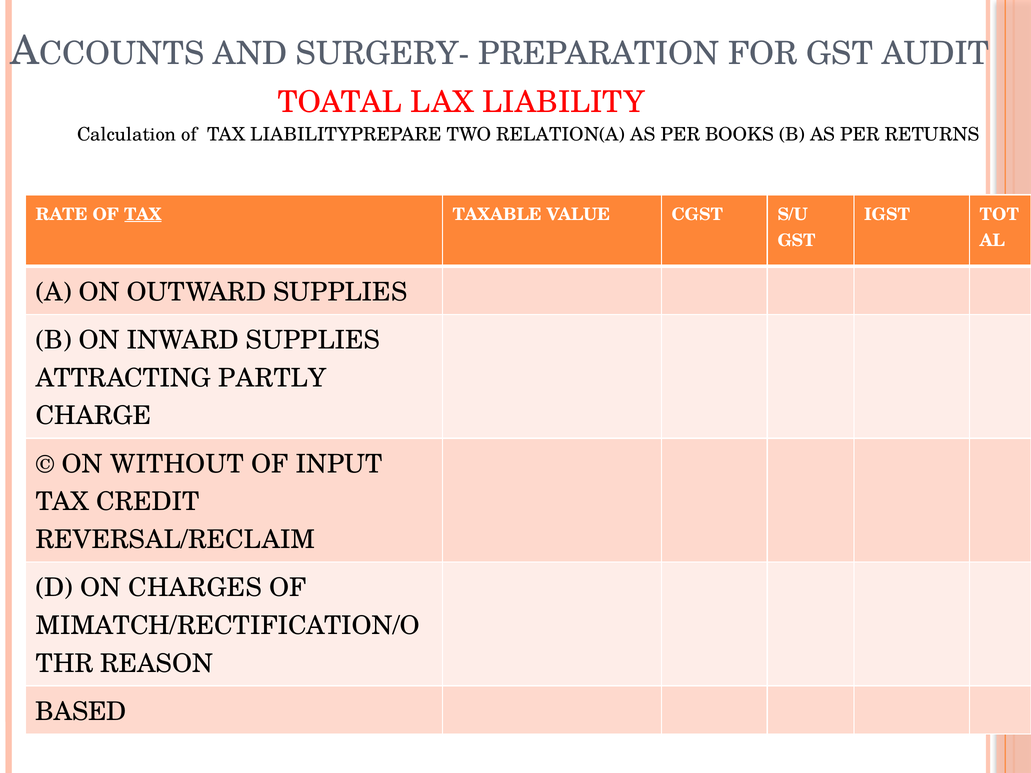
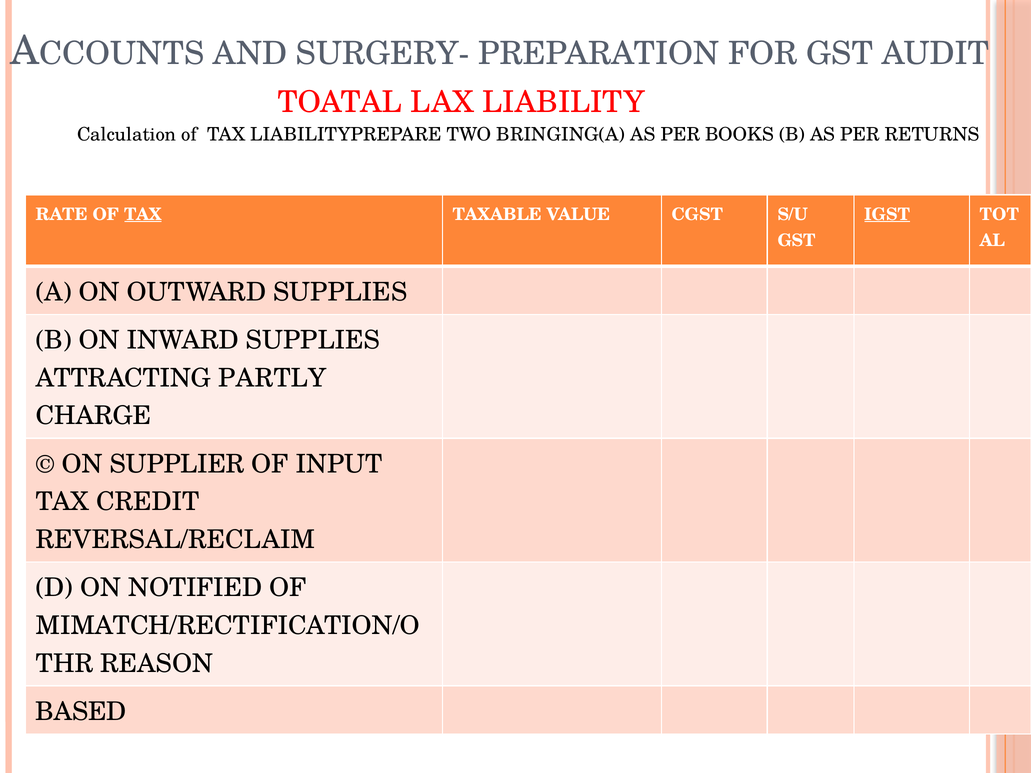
RELATION(A: RELATION(A -> BRINGING(A (561, 135)
IGST underline: none -> present (887, 214)
WITHOUT: WITHOUT -> SUPPLIER (177, 464)
CHARGES: CHARGES -> NOTIFIED (195, 588)
